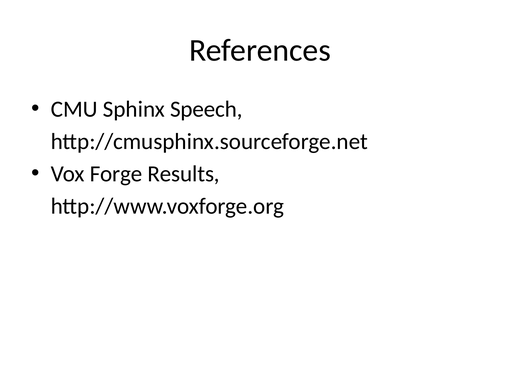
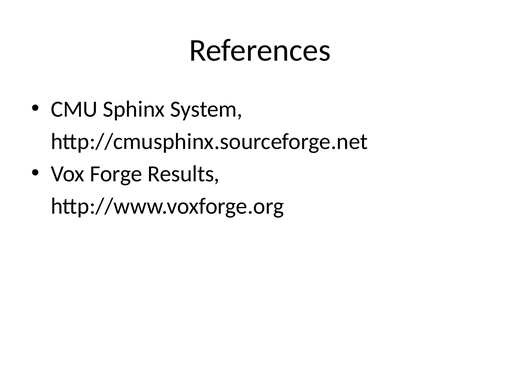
Speech: Speech -> System (206, 109)
